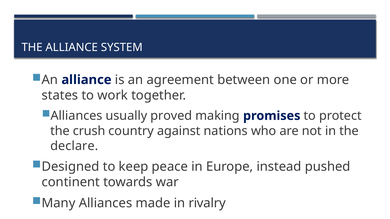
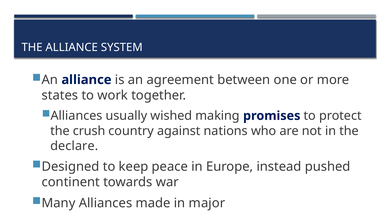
proved: proved -> wished (171, 116)
rivalry: rivalry -> major (207, 203)
